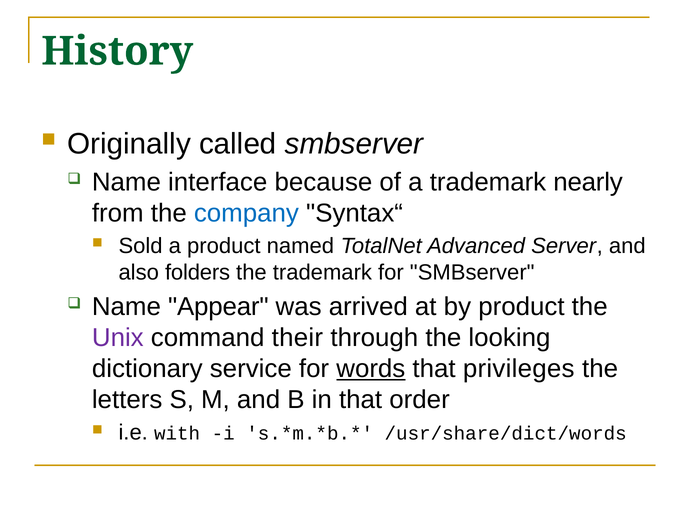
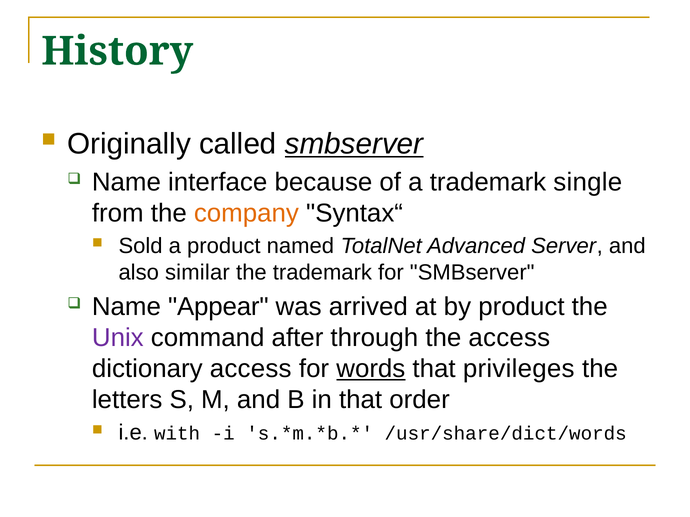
smbserver underline: none -> present (354, 144)
nearly: nearly -> single (588, 182)
company colour: blue -> orange (246, 213)
folders: folders -> similar (197, 273)
their: their -> after (298, 338)
the looking: looking -> access (509, 338)
dictionary service: service -> access (251, 369)
